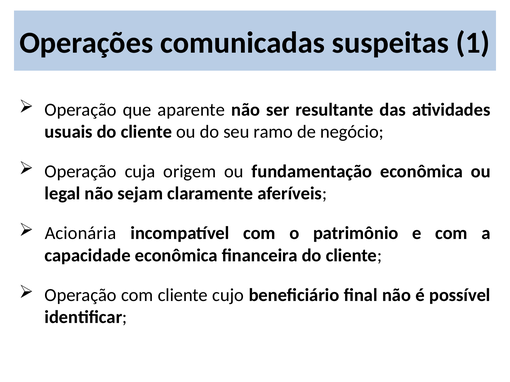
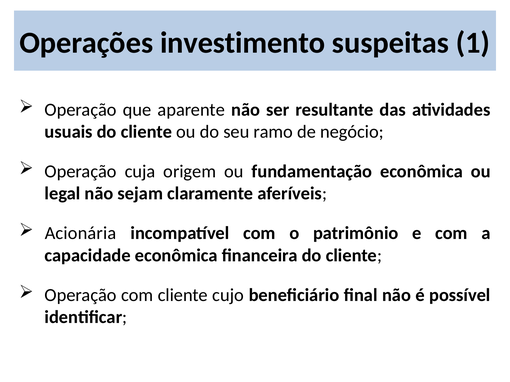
comunicadas: comunicadas -> investimento (243, 43)
